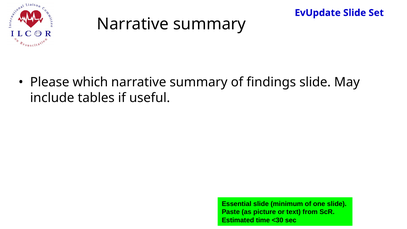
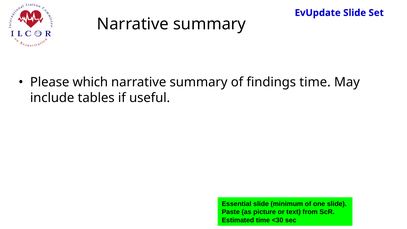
findings slide: slide -> time (315, 82)
